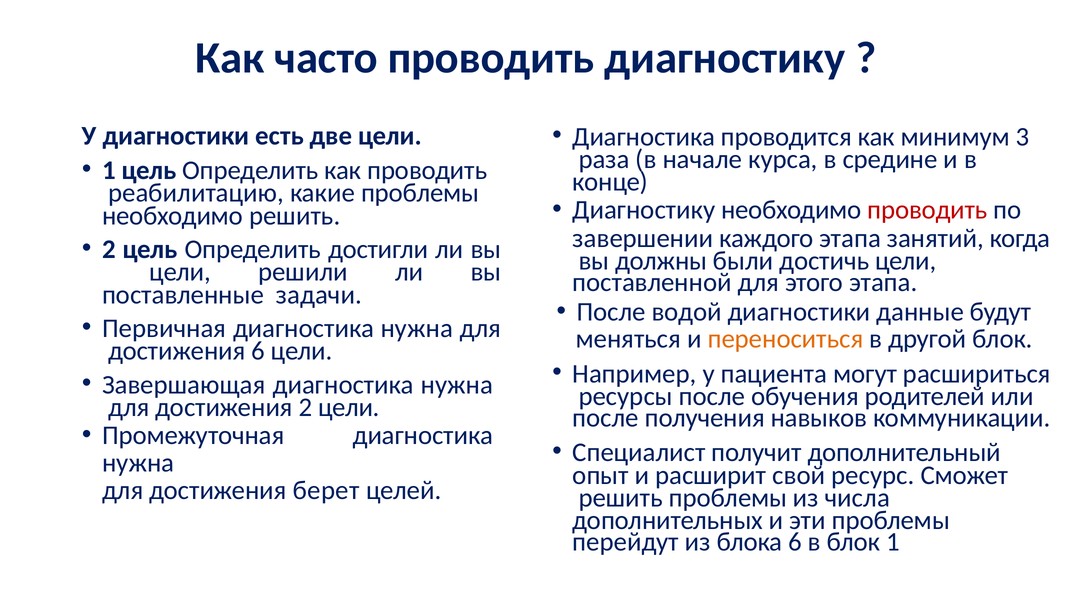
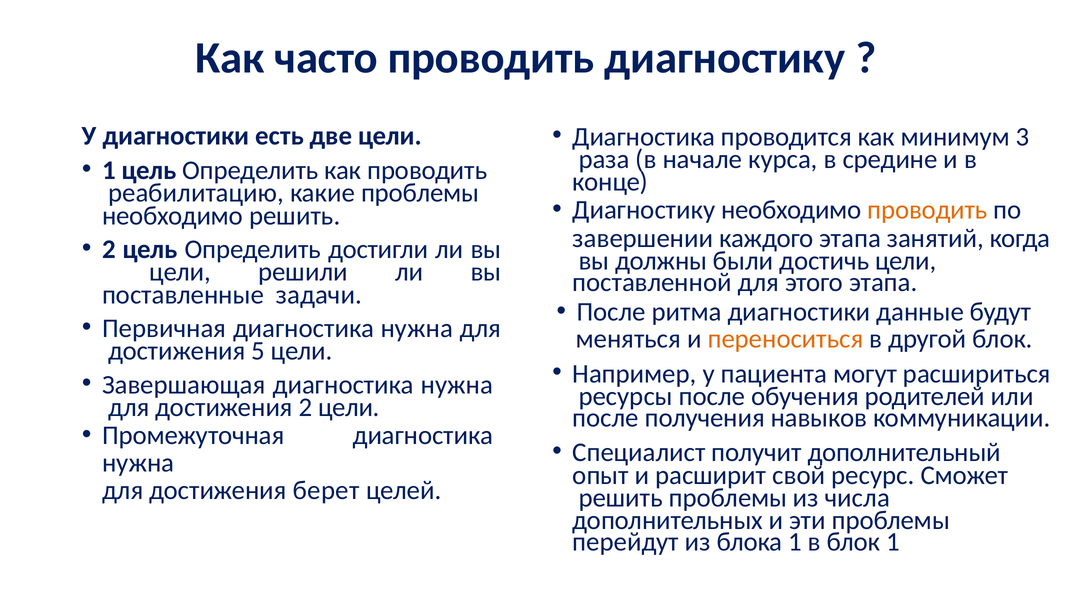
проводить colour: red -> orange (928, 210)
водой: водой -> ритма (687, 311)
достижения 6: 6 -> 5 (258, 351)
блока 6: 6 -> 1 (795, 542)
